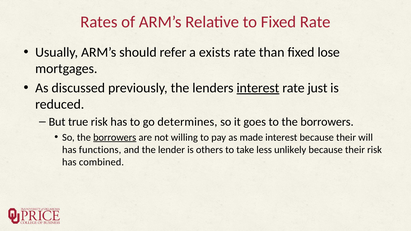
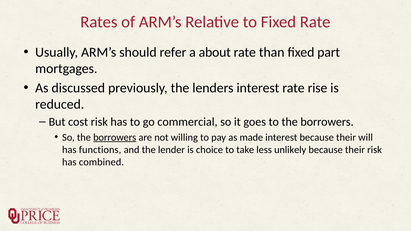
exists: exists -> about (215, 52)
lose: lose -> part (329, 52)
interest underline: present -> none (258, 88)
just: just -> rise (318, 88)
true: true -> cost (78, 122)
determines: determines -> commercial (187, 122)
others: others -> choice (209, 150)
